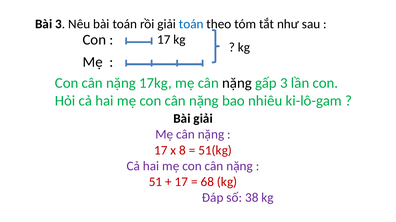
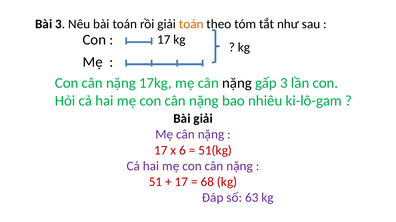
toán colour: blue -> orange (191, 24)
8: 8 -> 6 (182, 151)
38: 38 -> 63 (252, 198)
